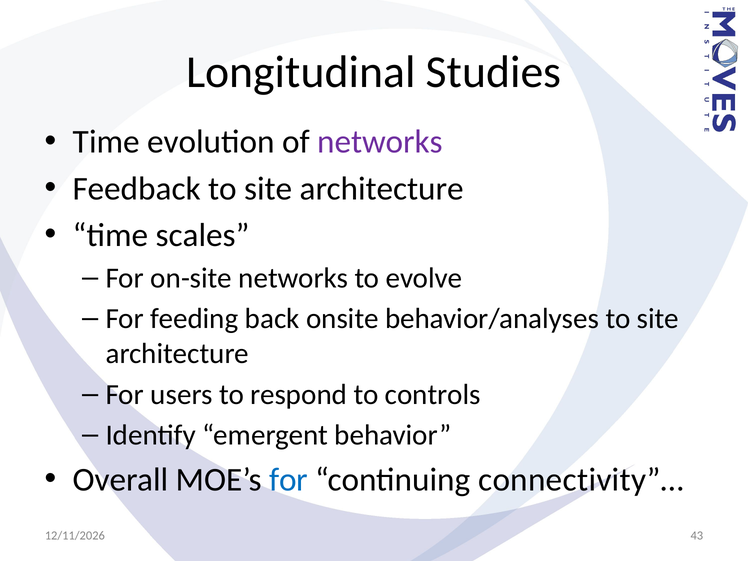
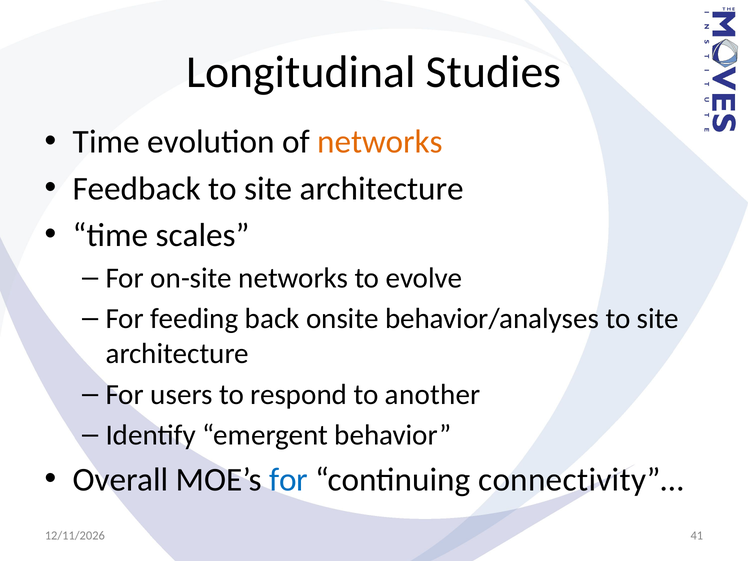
networks colour: purple -> orange (380, 142)
controls: controls -> another (433, 394)
43: 43 -> 41 (697, 536)
